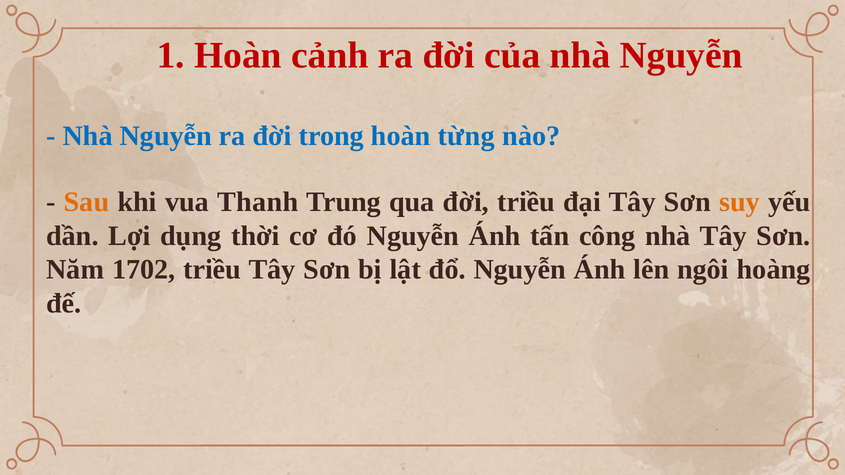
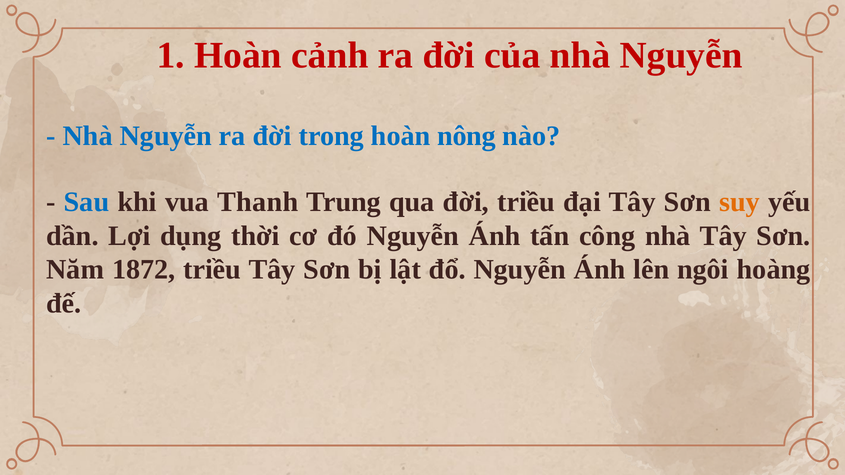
từng: từng -> nông (467, 136)
Sau colour: orange -> blue (87, 202)
1702: 1702 -> 1872 (144, 270)
